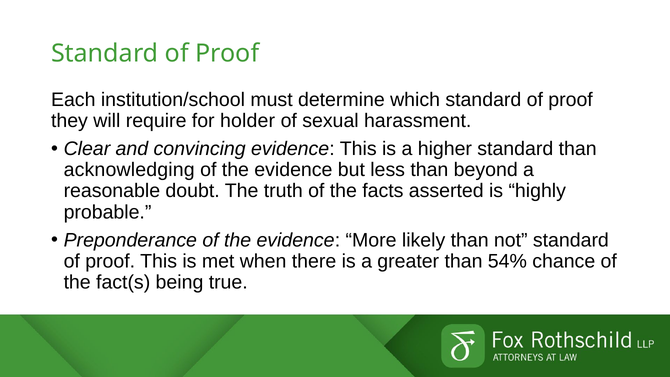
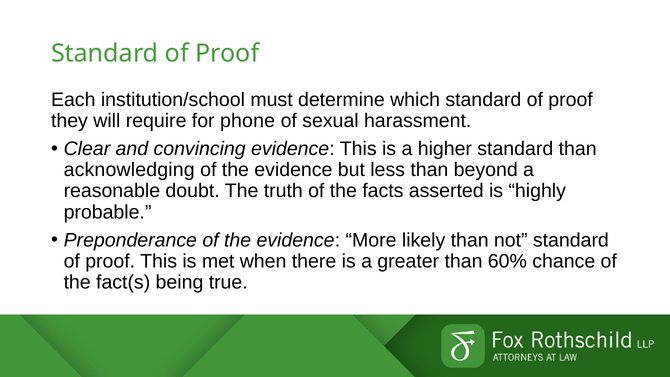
holder: holder -> phone (248, 121)
54%: 54% -> 60% (507, 261)
